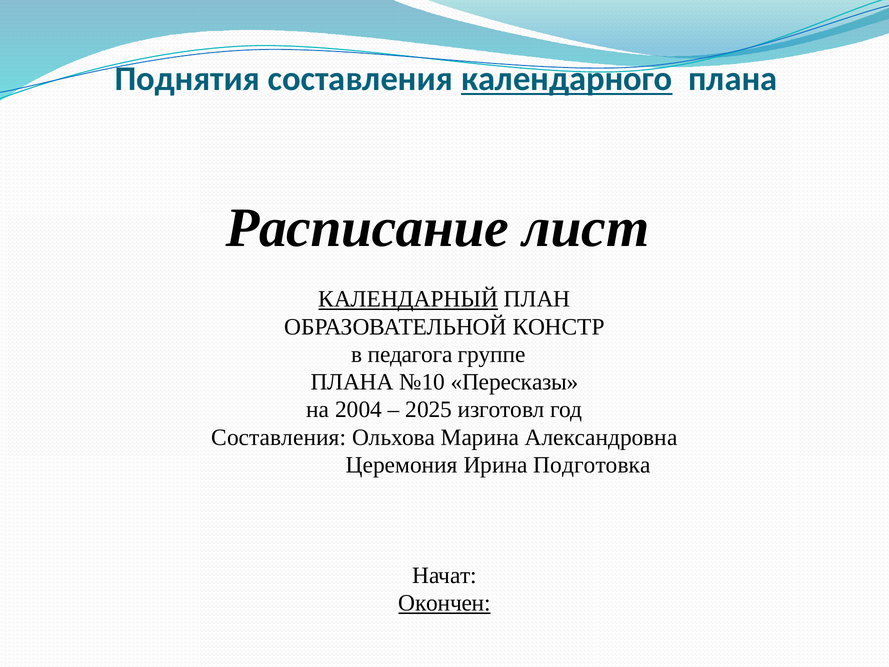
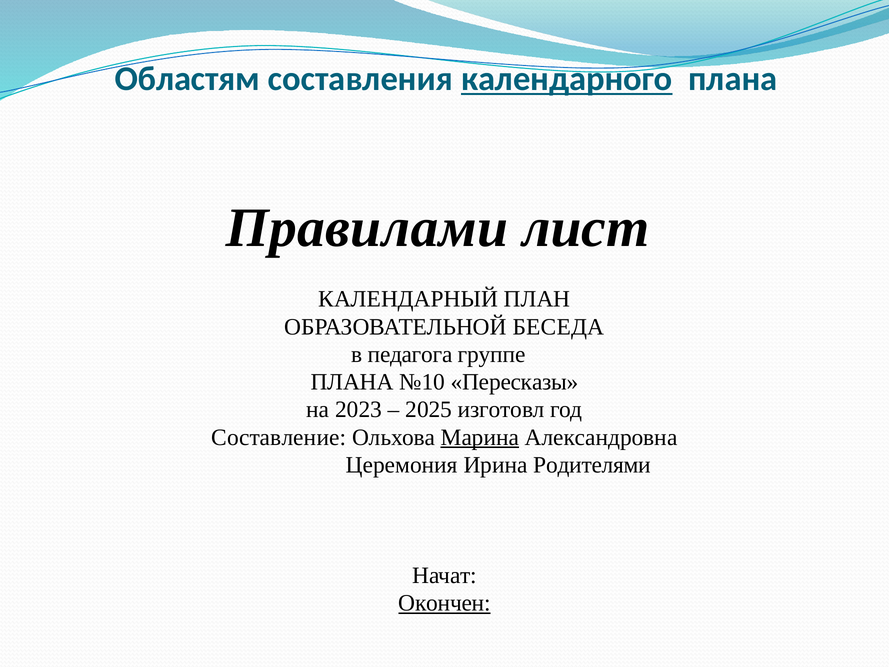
Поднятия: Поднятия -> Областям (187, 79)
Расписание: Расписание -> Правилами (367, 228)
КАЛЕНДАРНЫЙ underline: present -> none (408, 299)
КОНСТР: КОНСТР -> БЕСЕДА (558, 327)
2004: 2004 -> 2023 (359, 409)
Составления: Составления -> Составление (279, 437)
Марина underline: none -> present (480, 437)
Подготовка: Подготовка -> Родителями (592, 465)
